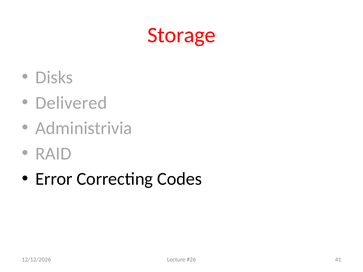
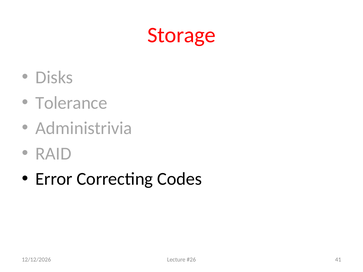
Delivered: Delivered -> Tolerance (71, 103)
